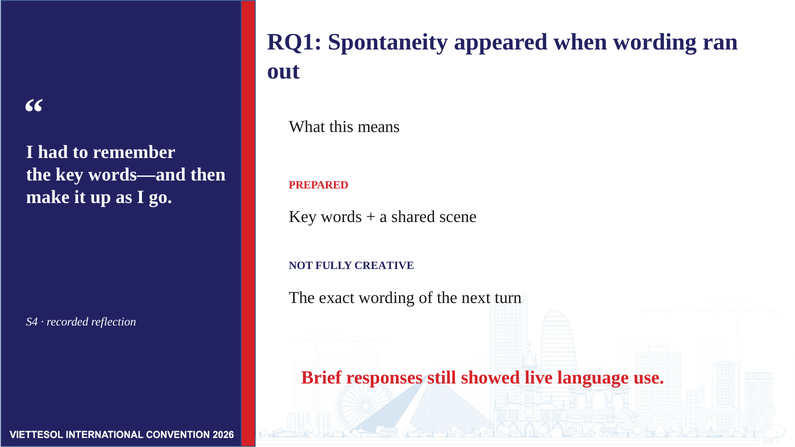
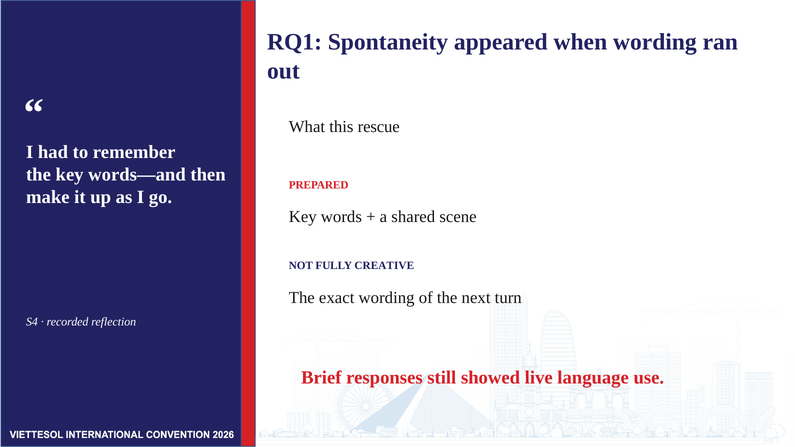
means: means -> rescue (379, 127)
